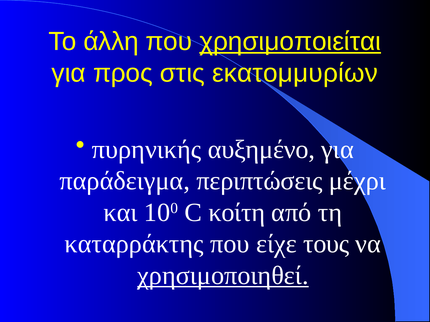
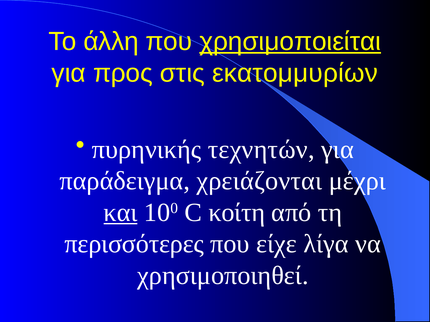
αυξημένο: αυξημένο -> τεχνητών (261, 150)
περιπτώσεις: περιπτώσεις -> χρειάζονται (259, 181)
και underline: none -> present (121, 213)
καταρράκτης: καταρράκτης -> περισσότερες (134, 244)
τους: τους -> λίγα (326, 244)
χρησιμοποιηθεί underline: present -> none (223, 276)
